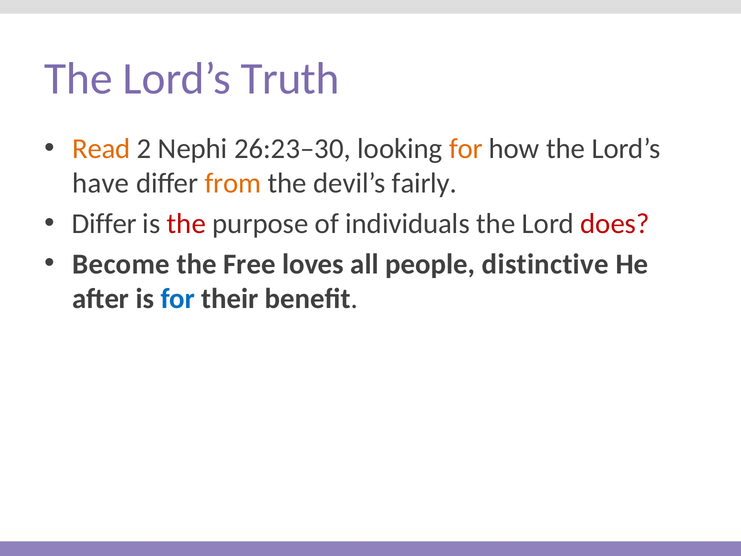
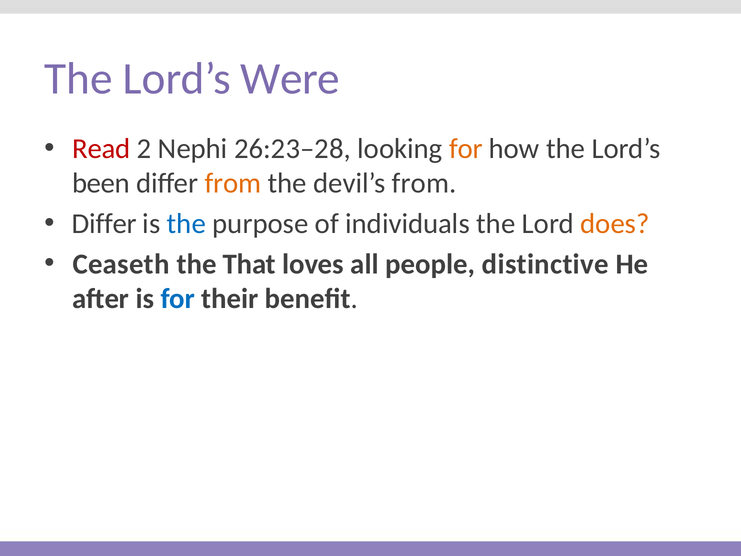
Truth: Truth -> Were (290, 79)
Read colour: orange -> red (101, 149)
26:23–30: 26:23–30 -> 26:23–28 (292, 149)
have: have -> been (101, 183)
devil’s fairly: fairly -> from (424, 183)
the colour: red -> blue (186, 223)
does colour: red -> orange (615, 223)
Become: Become -> Ceaseth (121, 264)
Free: Free -> That (249, 264)
